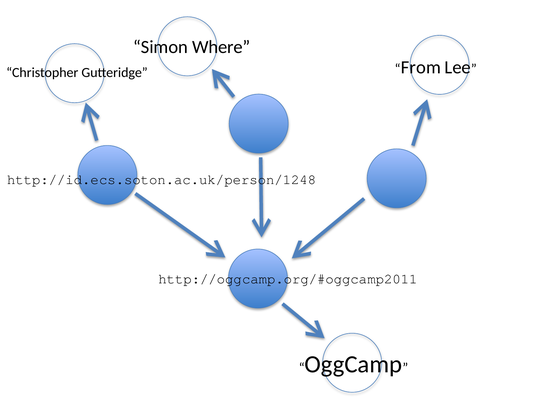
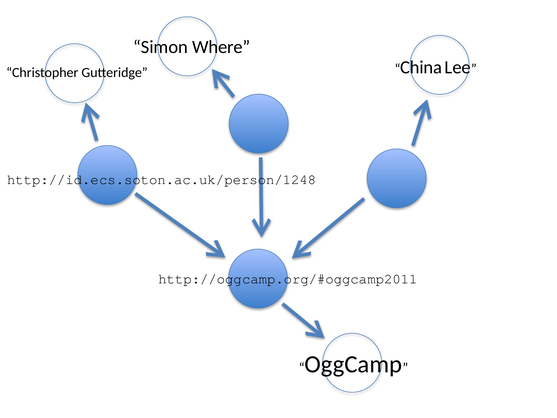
From: From -> China (421, 67)
